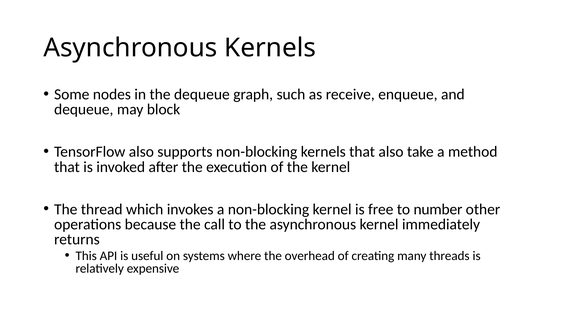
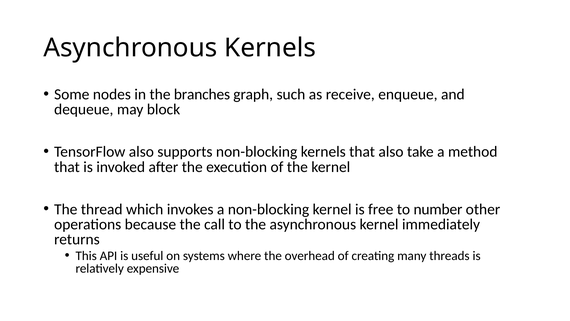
the dequeue: dequeue -> branches (202, 94)
